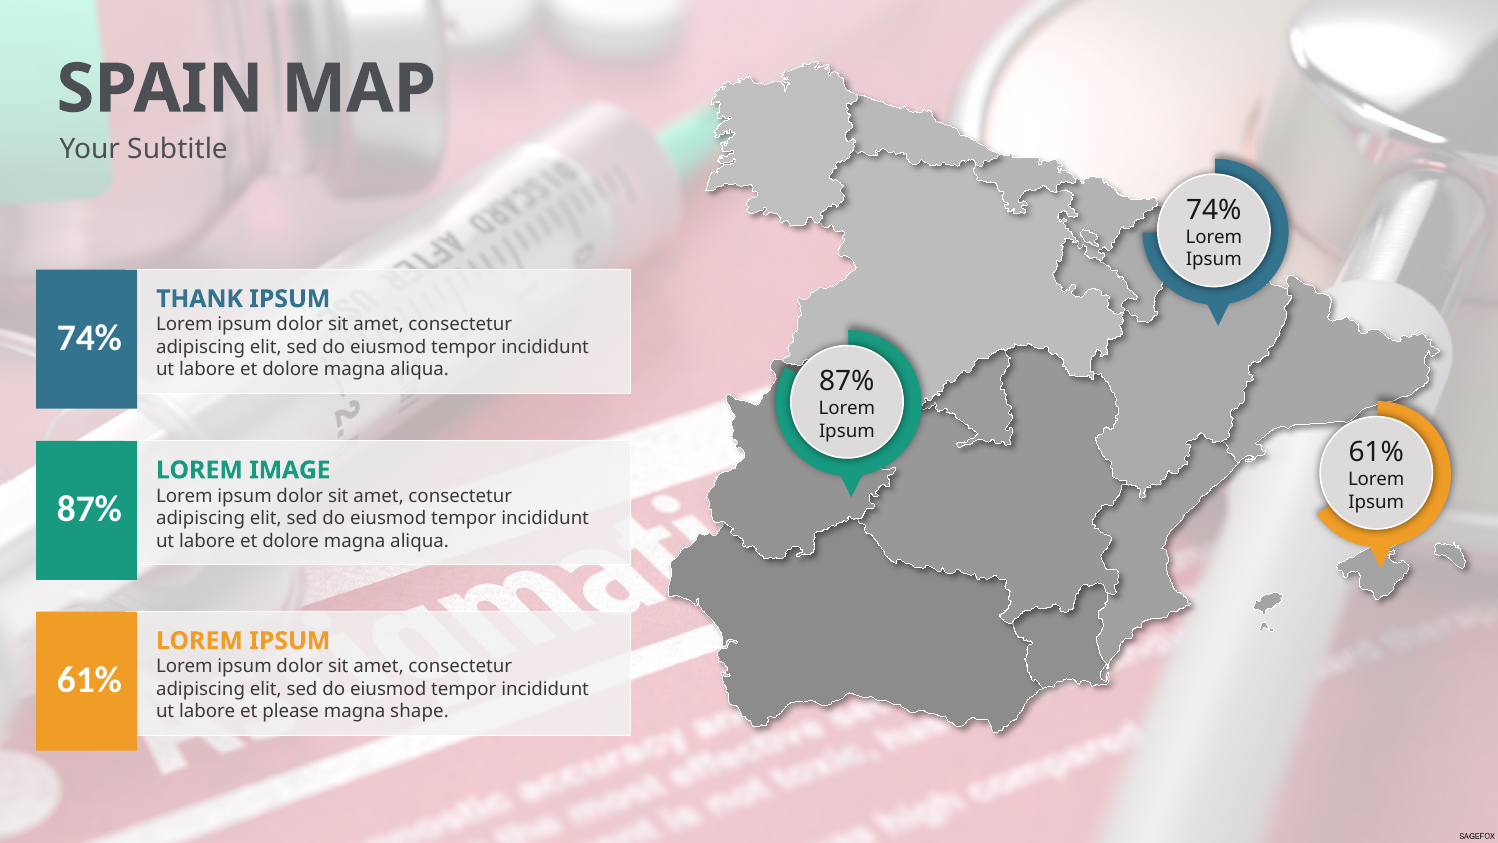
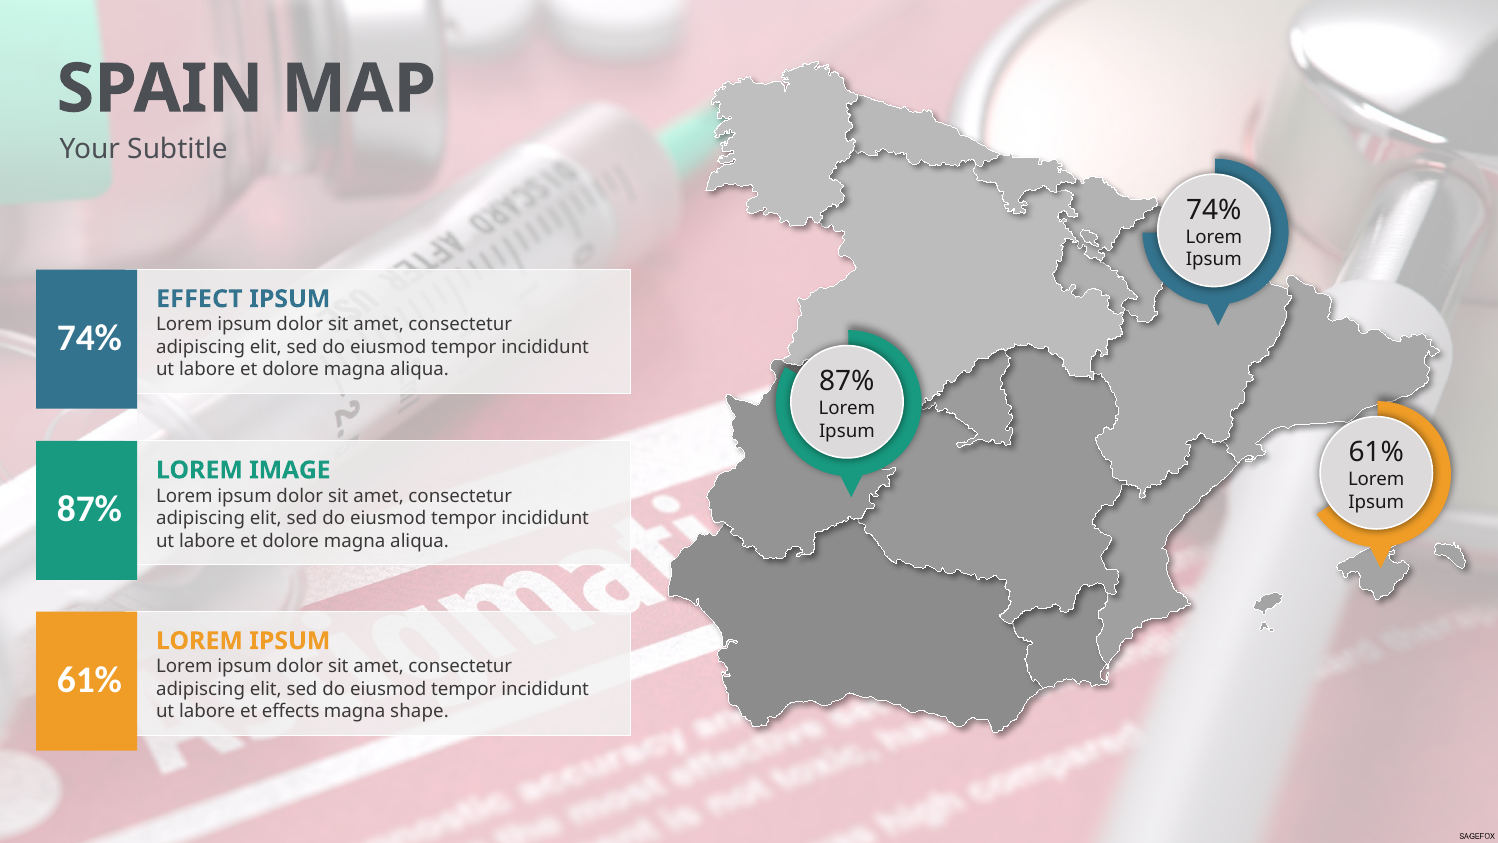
THANK: THANK -> EFFECT (199, 299)
please: please -> effects (291, 711)
